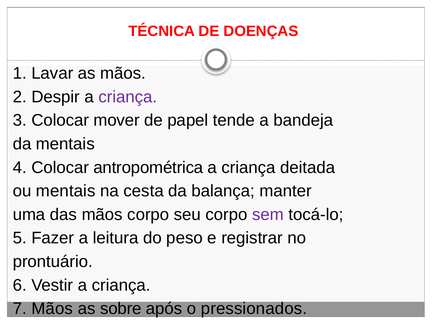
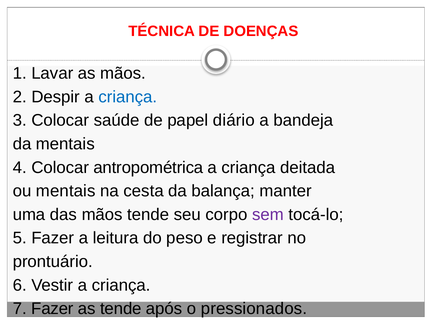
criança colour: purple -> blue (128, 97)
mover: mover -> saúde (117, 120)
tende: tende -> diário (234, 120)
mãos corpo: corpo -> tende (148, 215)
7 Mãos: Mãos -> Fazer (52, 309)
as sobre: sobre -> tende (121, 309)
